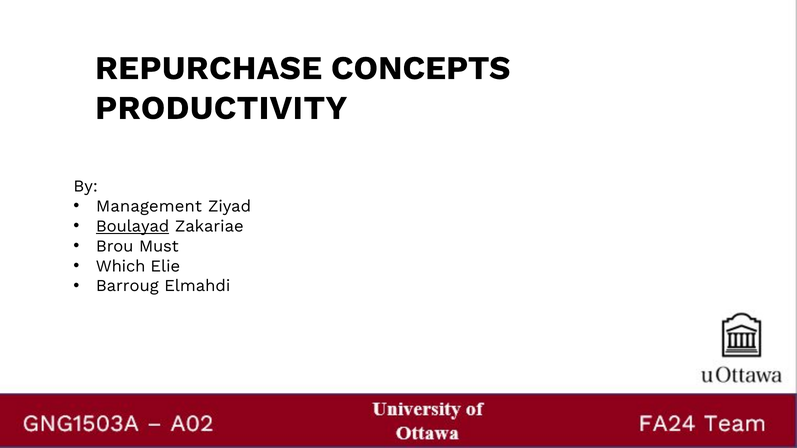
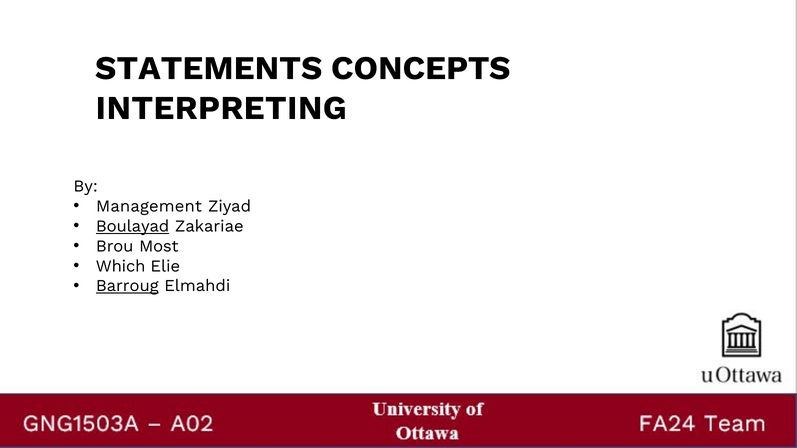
REPURCHASE: REPURCHASE -> STATEMENTS (209, 68)
PRODUCTIVITY: PRODUCTIVITY -> INTERPRETING (221, 108)
Must: Must -> Most (159, 246)
Barroug underline: none -> present (127, 286)
